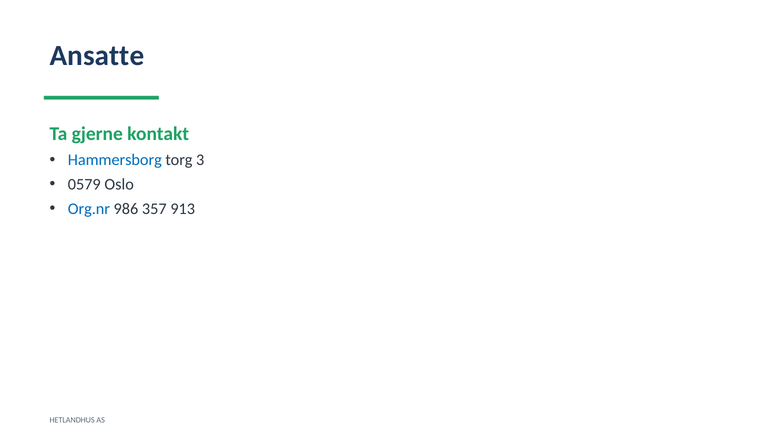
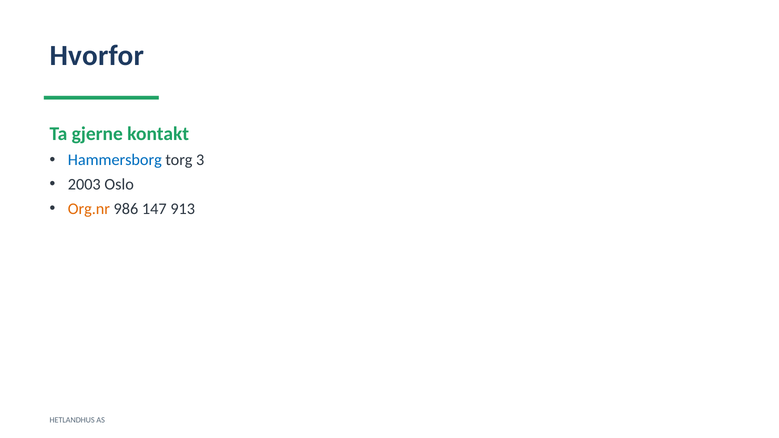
Ansatte: Ansatte -> Hvorfor (97, 56)
0579: 0579 -> 2003 (84, 185)
Org.nr colour: blue -> orange (89, 209)
357: 357 -> 147 (154, 209)
